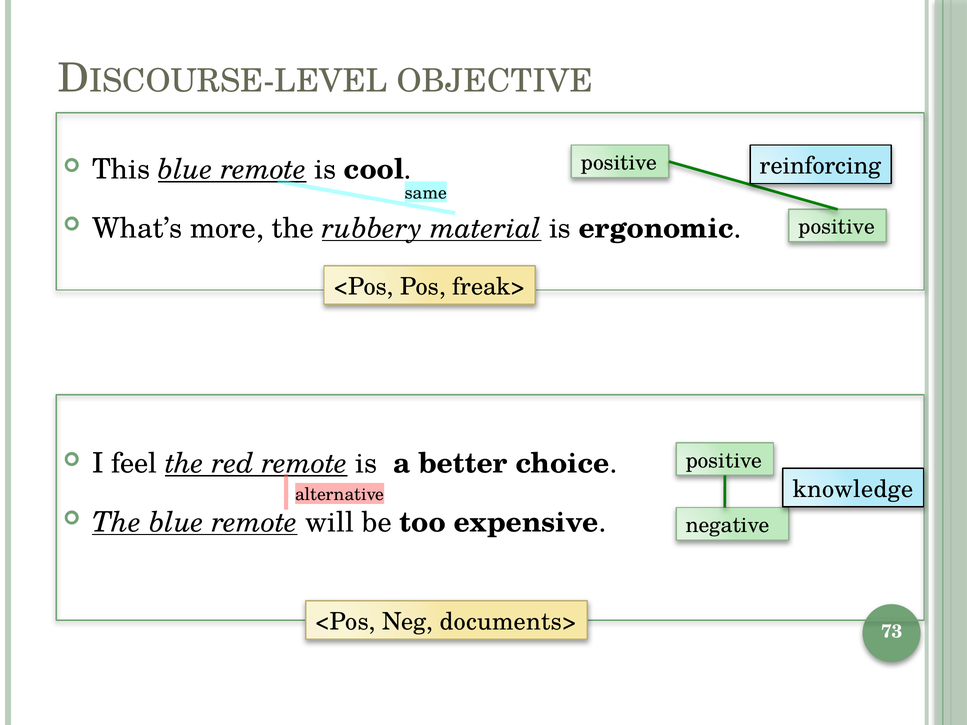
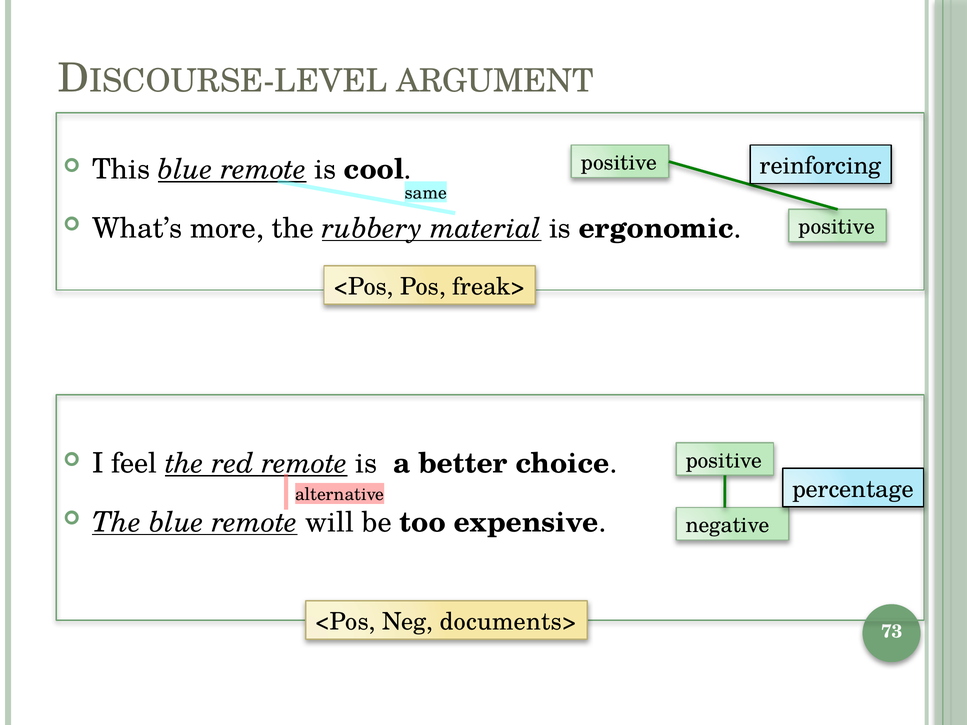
OBJECTIVE: OBJECTIVE -> ARGUMENT (495, 81)
knowledge: knowledge -> percentage (853, 490)
